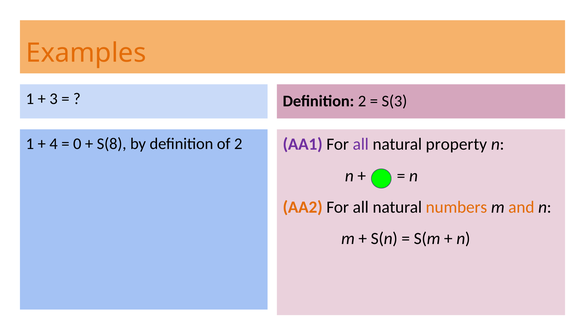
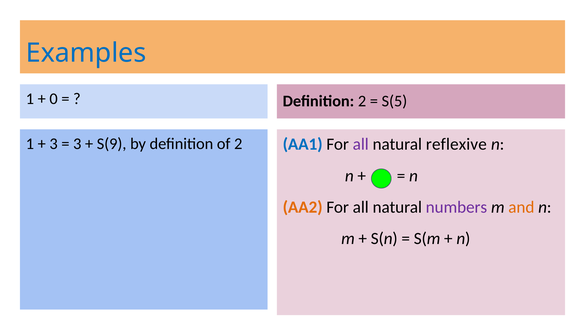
Examples colour: orange -> blue (86, 53)
3: 3 -> 0 (54, 99)
S(3: S(3 -> S(5 (394, 101)
4: 4 -> 3 (54, 144)
0: 0 -> 3 (77, 144)
S(8: S(8 -> S(9 (112, 144)
AA1 colour: purple -> blue (303, 144)
property: property -> reflexive (456, 144)
numbers colour: orange -> purple (456, 207)
